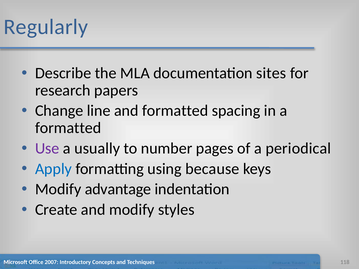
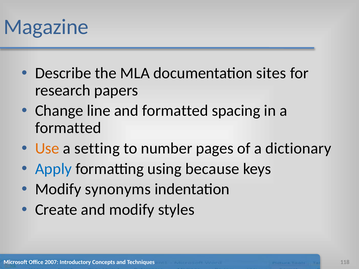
Regularly: Regularly -> Magazine (46, 27)
Use colour: purple -> orange (47, 149)
usually: usually -> setting (97, 149)
periodical: periodical -> dictionary (298, 149)
advantage: advantage -> synonyms (118, 189)
